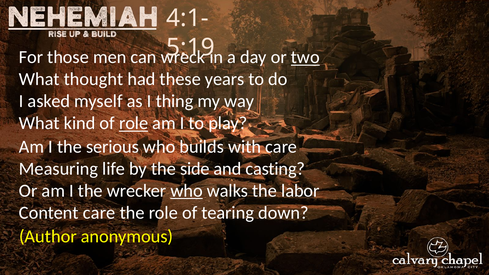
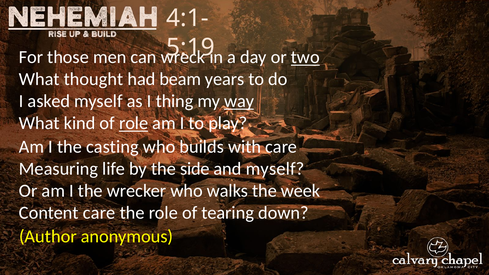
these: these -> beam (180, 79)
way underline: none -> present (239, 101)
serious: serious -> casting (112, 147)
and casting: casting -> myself (275, 169)
who underline: present -> none (187, 191)
labor: labor -> week (300, 191)
